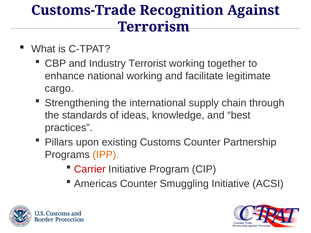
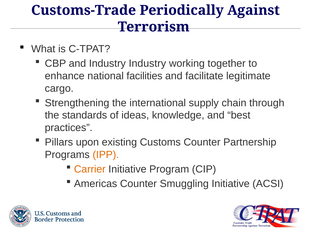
Recognition: Recognition -> Periodically (182, 10)
Industry Terrorist: Terrorist -> Industry (147, 64)
national working: working -> facilities (145, 76)
Carrier colour: red -> orange (90, 169)
